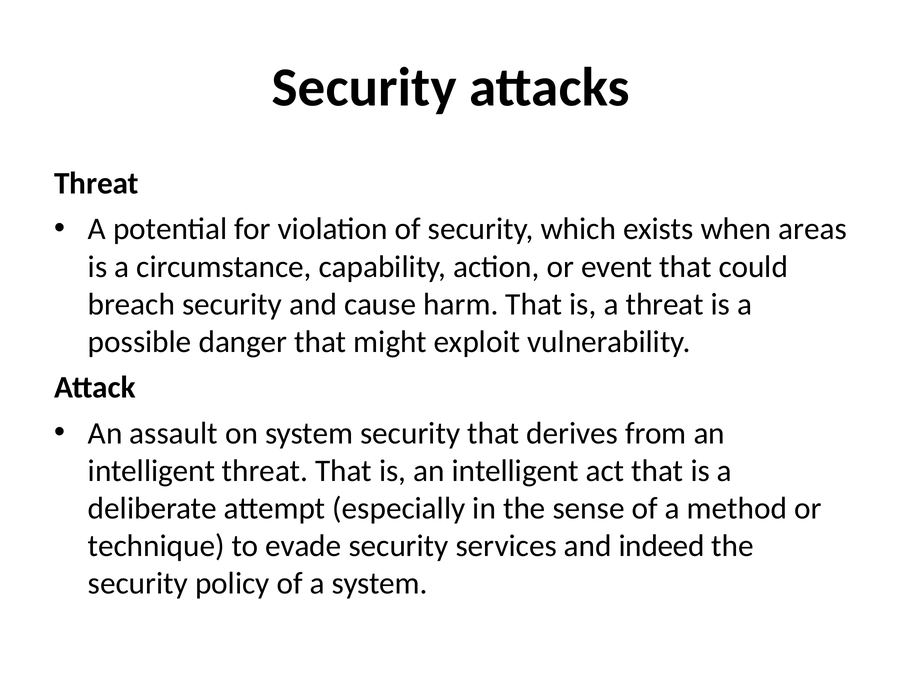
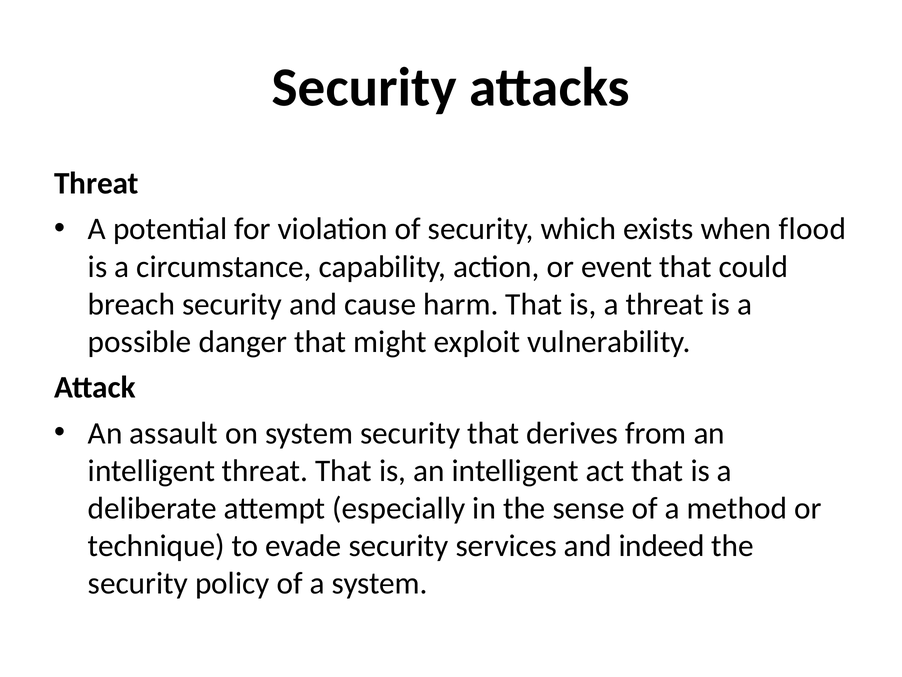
areas: areas -> flood (812, 229)
